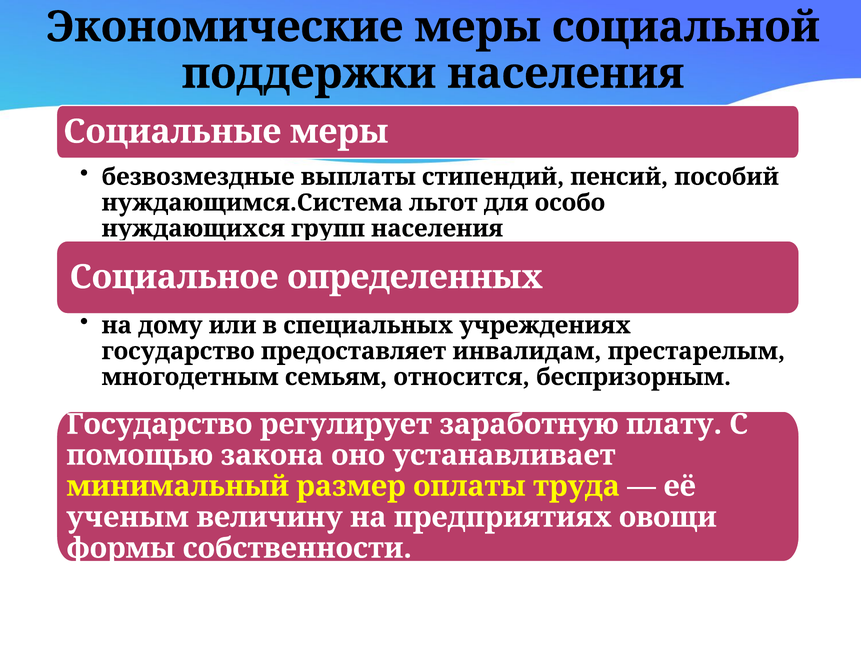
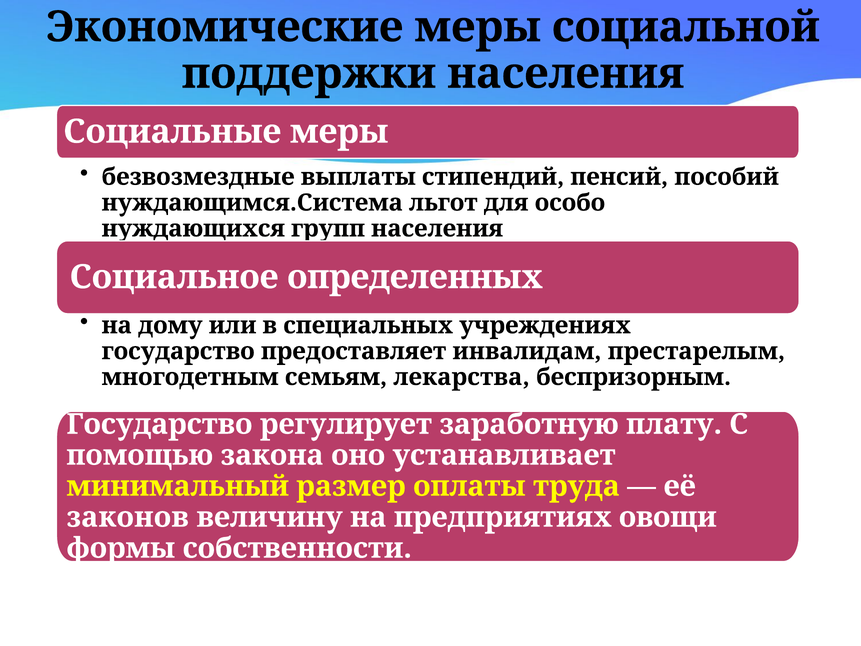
относится: относится -> лекарства (462, 377)
ученым: ученым -> законов (128, 517)
